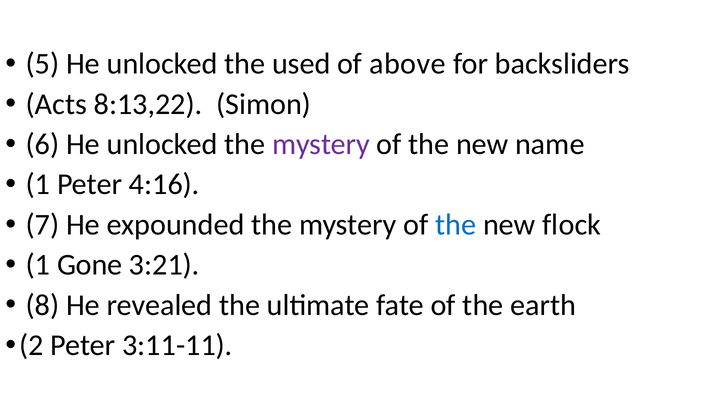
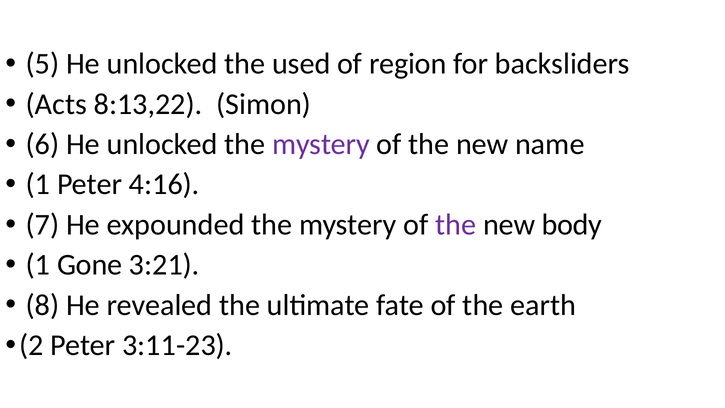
above: above -> region (408, 64)
the colour: blue -> purple (456, 225)
flock: flock -> body (572, 225)
3:11-11: 3:11-11 -> 3:11-23 (177, 345)
